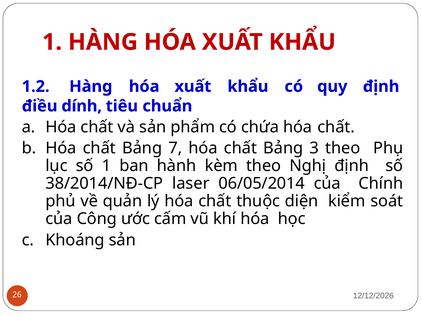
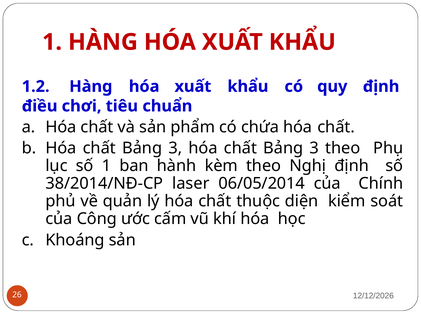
dính: dính -> chơi (82, 106)
7: 7 -> 3 (175, 148)
